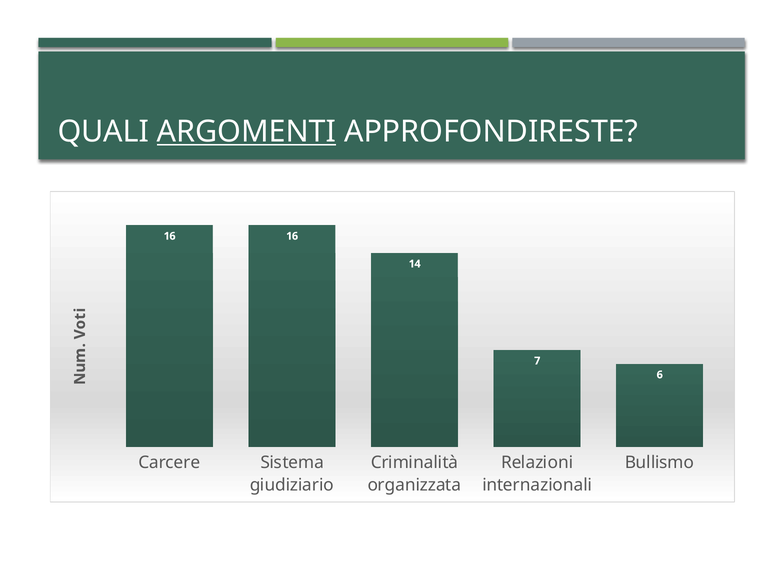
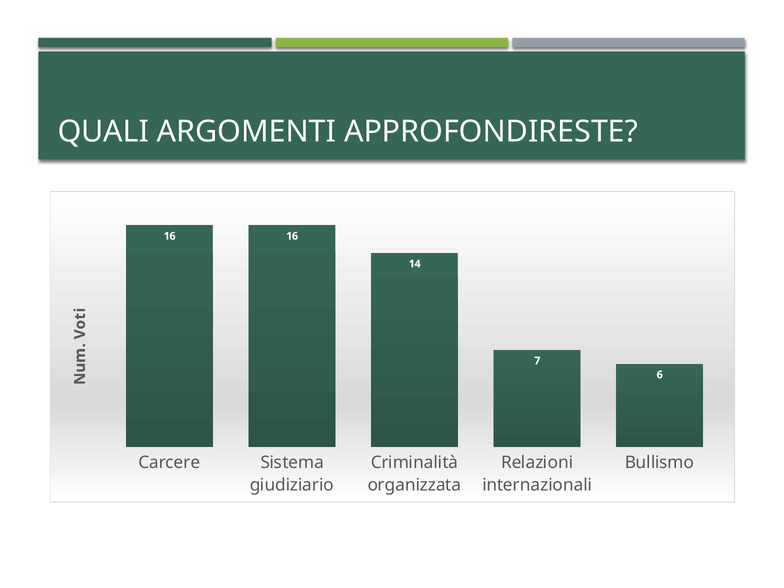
ARGOMENTI underline: present -> none (247, 132)
